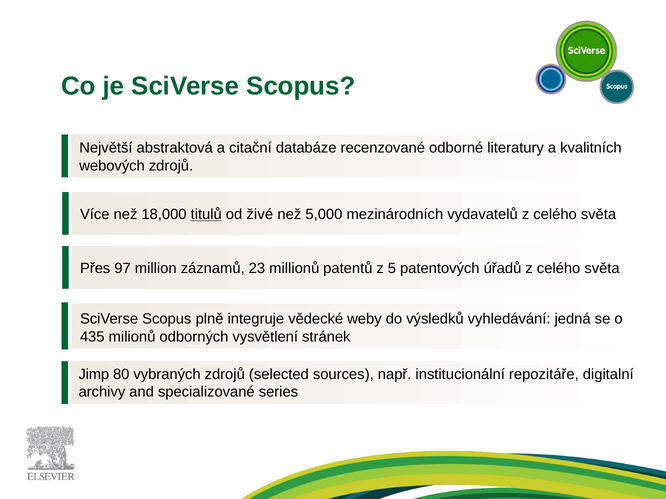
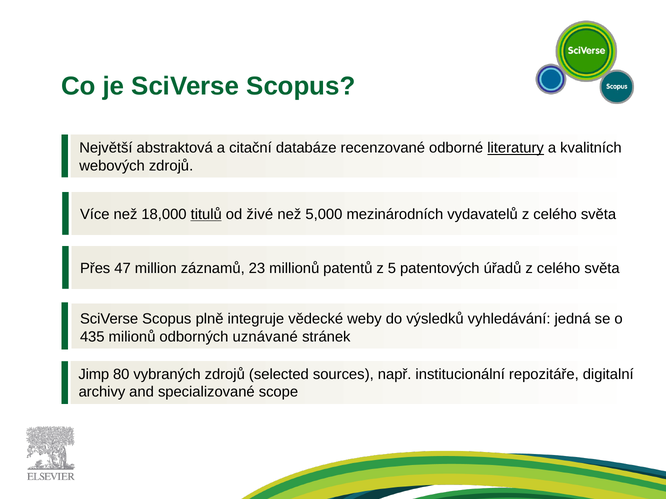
literatury underline: none -> present (516, 148)
97: 97 -> 47 (123, 269)
vysvětlení: vysvětlení -> uznávané (265, 337)
series: series -> scope (278, 392)
